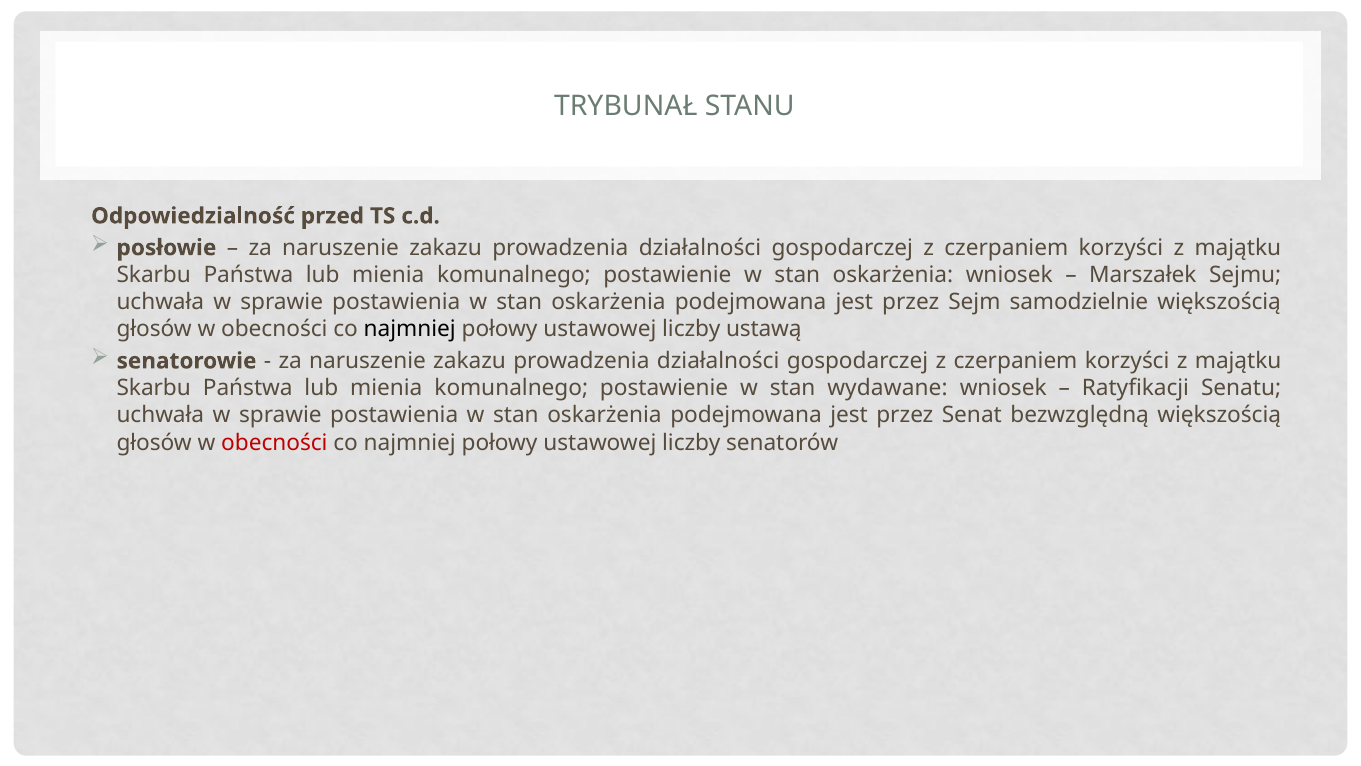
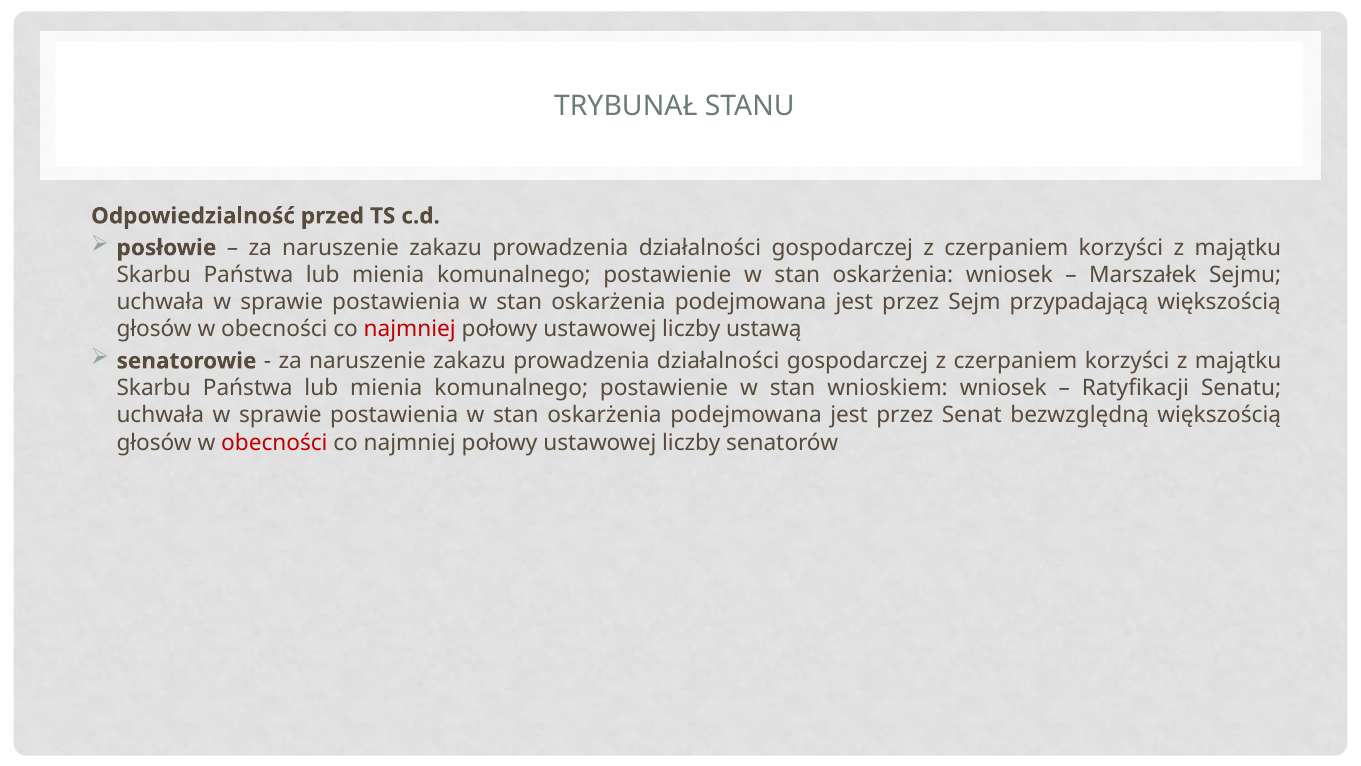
samodzielnie: samodzielnie -> przypadającą (1079, 302)
najmniej colour: black -> red (410, 329)
wydawane: wydawane -> wnioskiem (888, 388)
